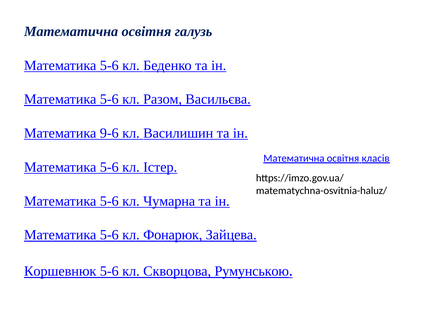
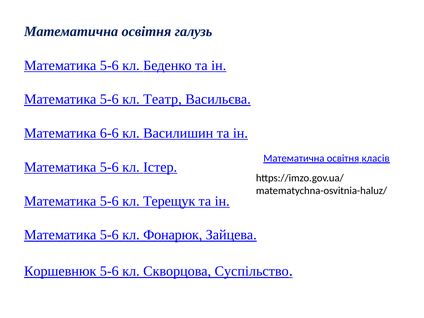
Разом: Разом -> Театр (162, 99)
9-6: 9-6 -> 6-6 (109, 133)
Чумарна: Чумарна -> Терещук (169, 201)
Румунською: Румунською -> Суспільство (252, 271)
